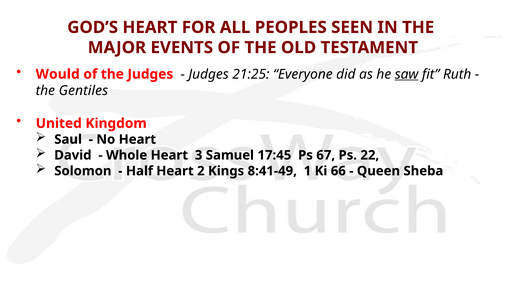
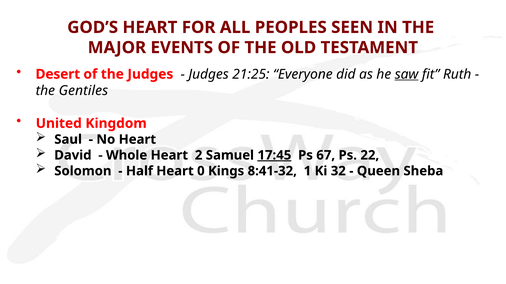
Would: Would -> Desert (58, 74)
3: 3 -> 2 (199, 156)
17:45 underline: none -> present (274, 156)
2: 2 -> 0 (201, 171)
8:41-49: 8:41-49 -> 8:41-32 (272, 171)
66: 66 -> 32 (338, 171)
